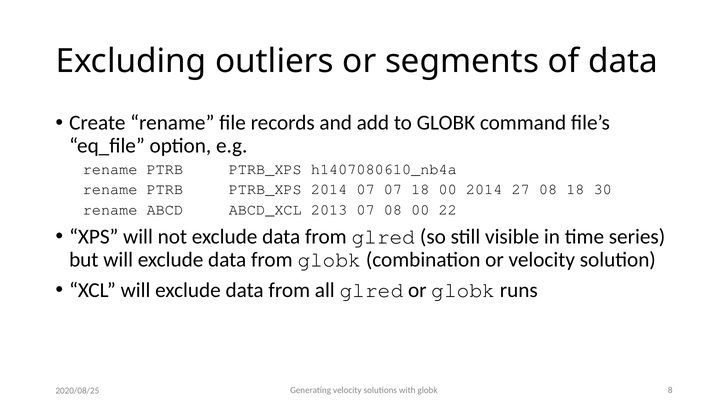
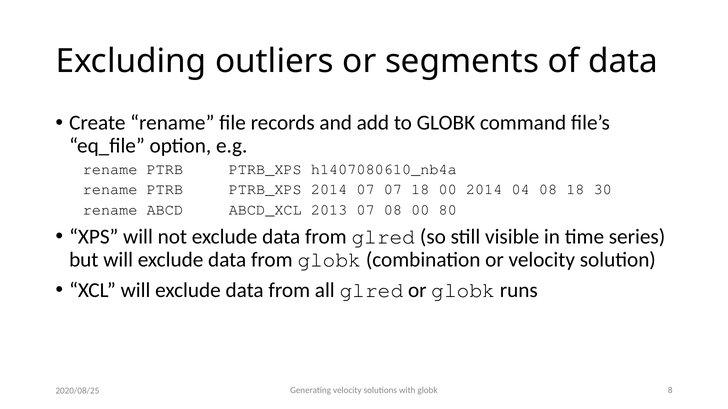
27: 27 -> 04 (521, 190)
22: 22 -> 80 (448, 210)
